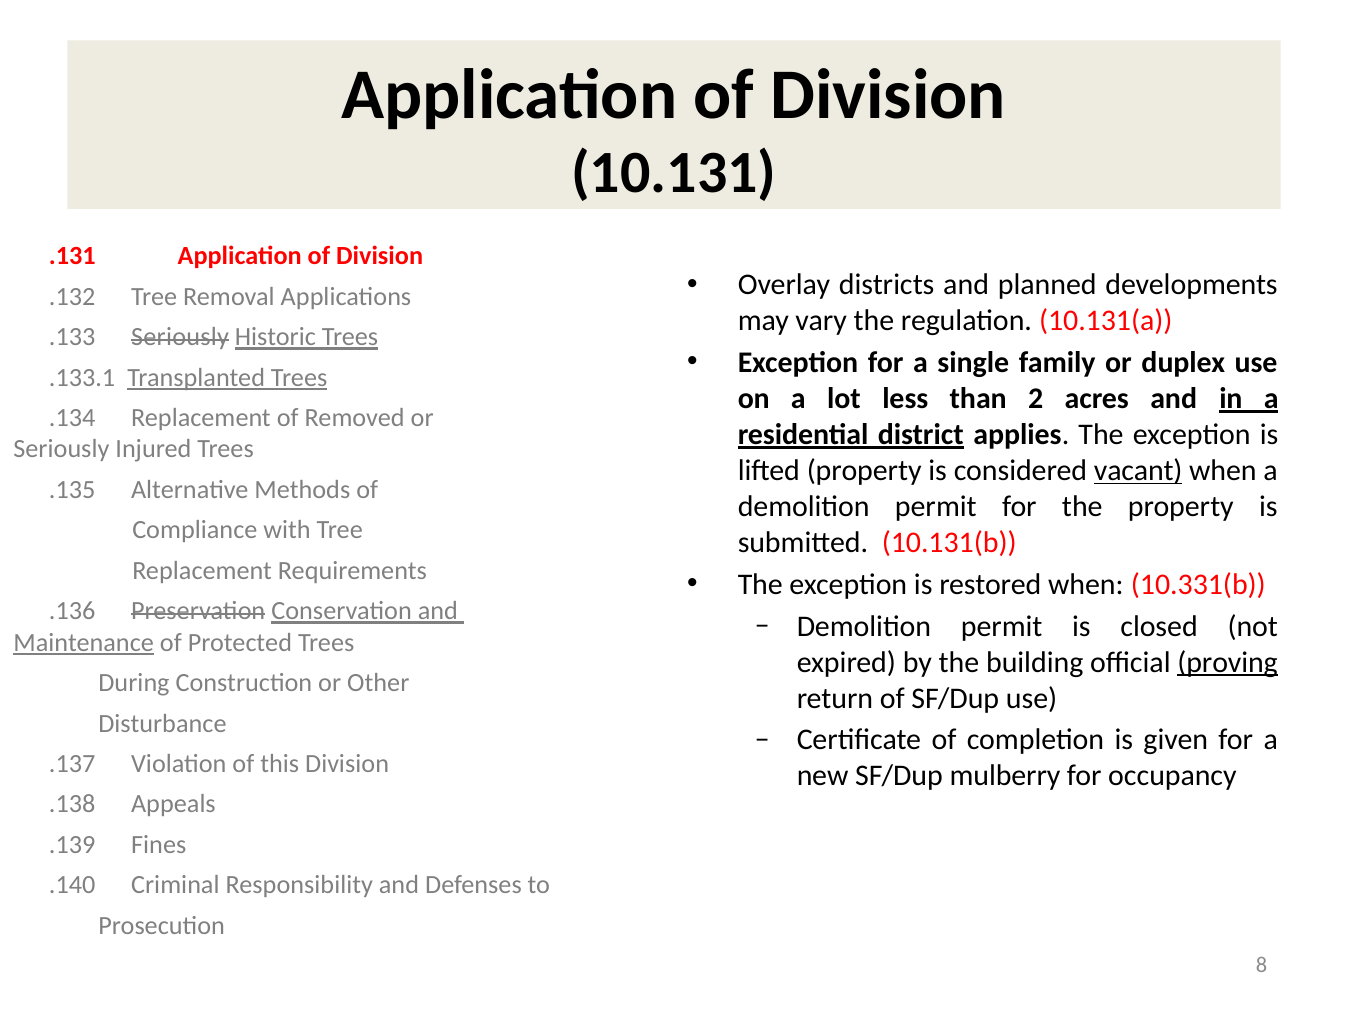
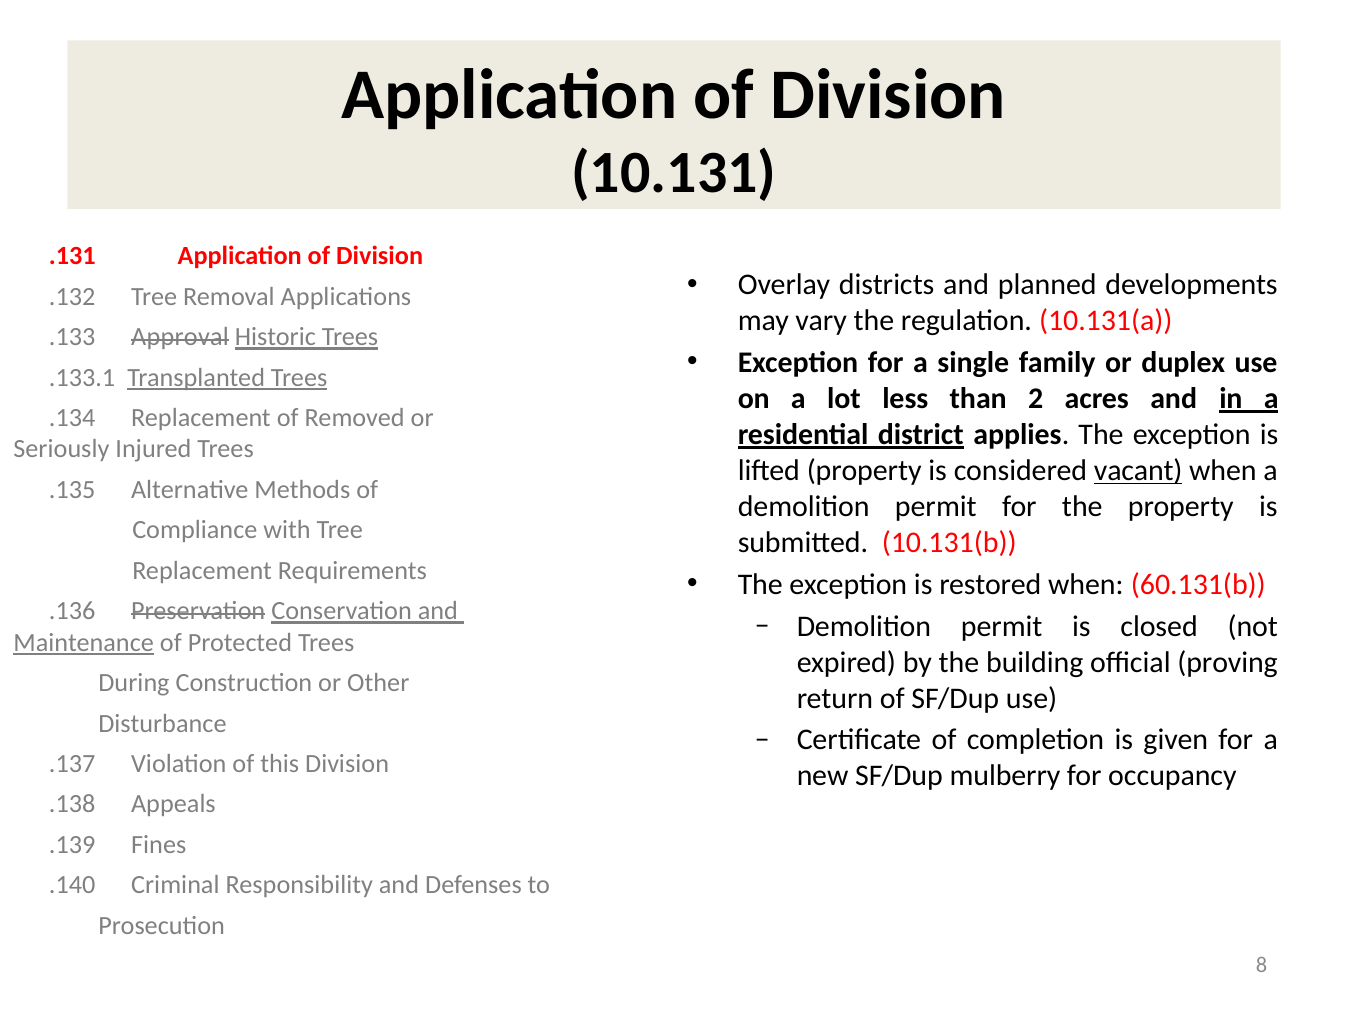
.133 Seriously: Seriously -> Approval (180, 337)
10.331(b: 10.331(b -> 60.131(b (1198, 584)
proving underline: present -> none (1228, 662)
